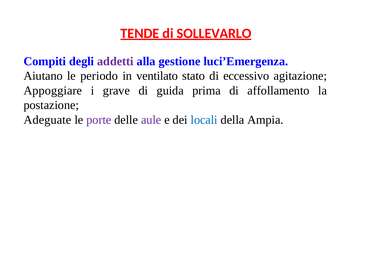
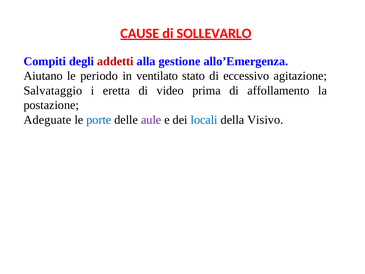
TENDE: TENDE -> CAUSE (140, 33)
addetti colour: purple -> red (115, 61)
luci’Emergenza: luci’Emergenza -> allo’Emergenza (246, 61)
Appoggiare: Appoggiare -> Salvataggio (53, 90)
grave: grave -> eretta (116, 90)
guida: guida -> video (170, 90)
porte colour: purple -> blue (99, 120)
Ampia: Ampia -> Visivo (265, 120)
